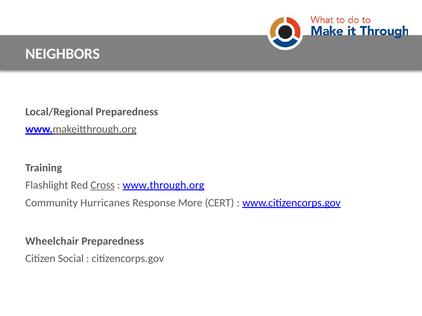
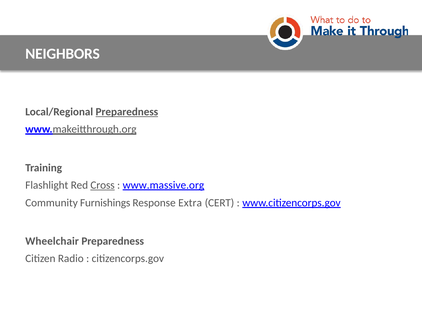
Preparedness underline: none -> present (127, 112)
www.through.org: www.through.org -> www.massive.org (163, 185)
Hurricanes: Hurricanes -> Furnishings (105, 203)
More: More -> Extra (190, 203)
Social: Social -> Radio (71, 259)
